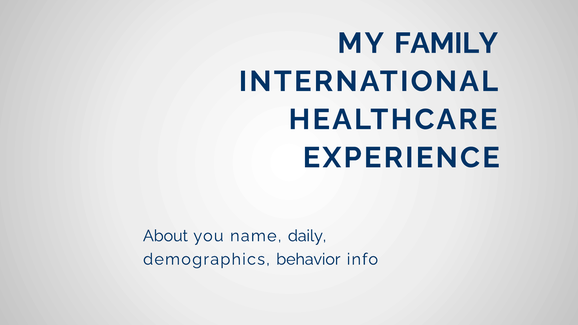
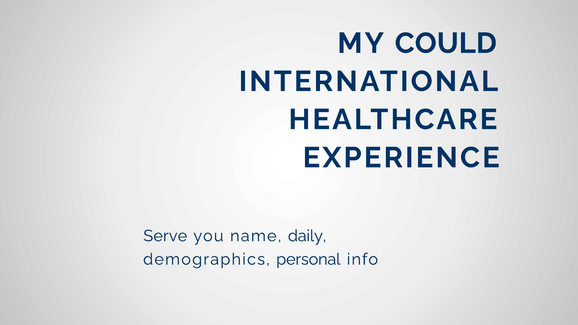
FAMILY: FAMILY -> COULD (446, 43)
About: About -> Serve (165, 236)
behavior: behavior -> personal (308, 259)
